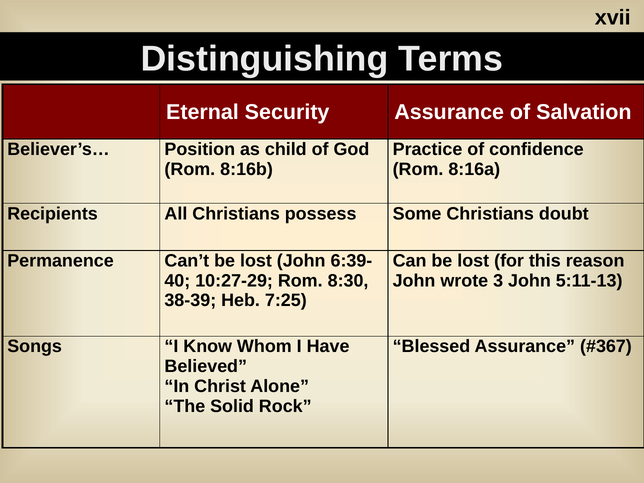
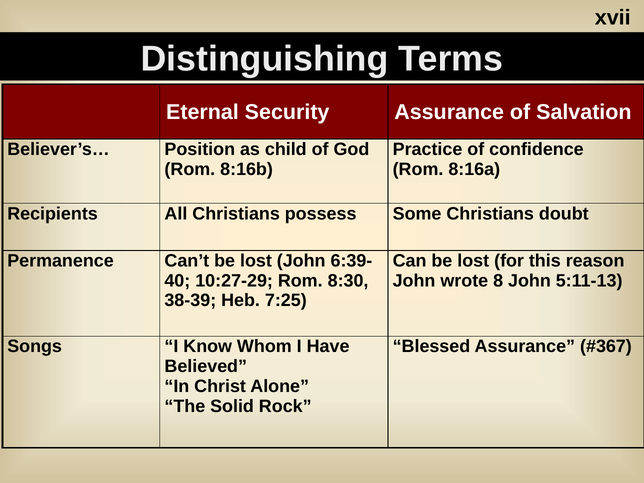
3: 3 -> 8 (498, 281)
